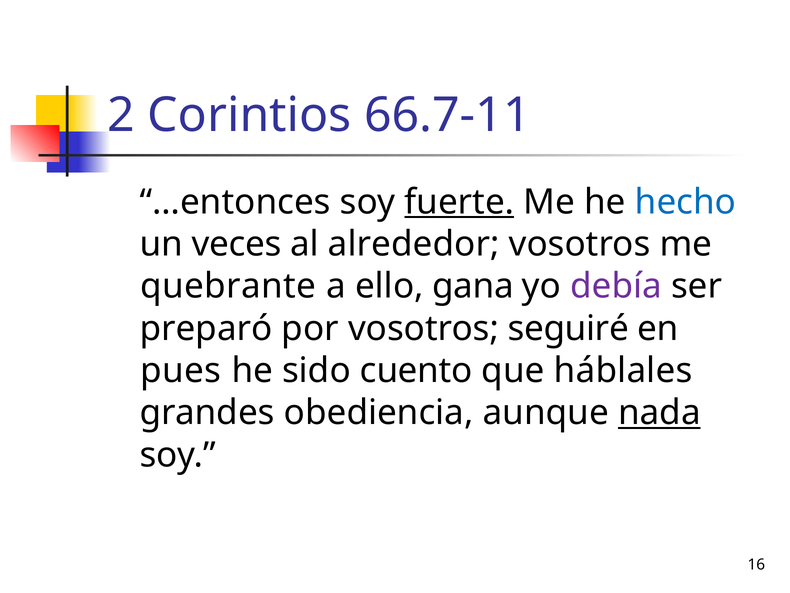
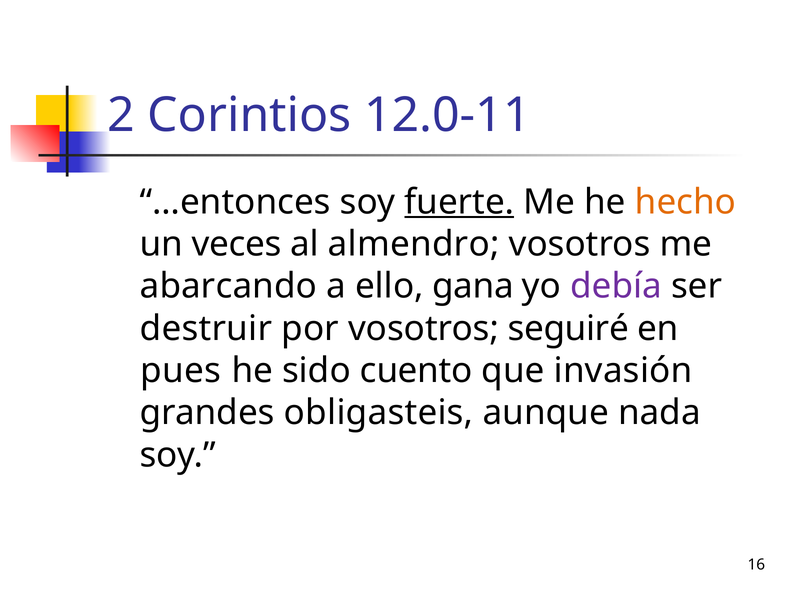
66.7-11: 66.7-11 -> 12.0-11 (447, 115)
hecho colour: blue -> orange (686, 202)
alrededor: alrededor -> almendro (414, 244)
quebrante: quebrante -> abarcando (228, 286)
preparó: preparó -> destruir (206, 328)
háblales: háblales -> invasión (623, 370)
obediencia: obediencia -> obligasteis (379, 413)
nada underline: present -> none (659, 413)
